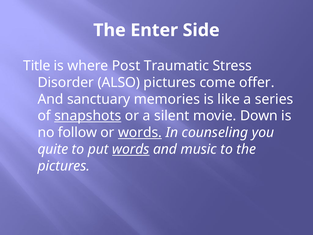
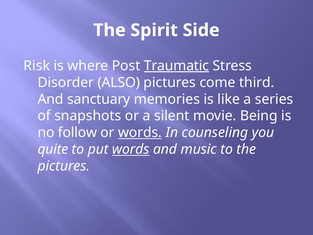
Enter: Enter -> Spirit (154, 30)
Title: Title -> Risk (37, 66)
Traumatic underline: none -> present (177, 66)
offer: offer -> third (257, 82)
snapshots underline: present -> none (88, 116)
Down: Down -> Being (259, 116)
